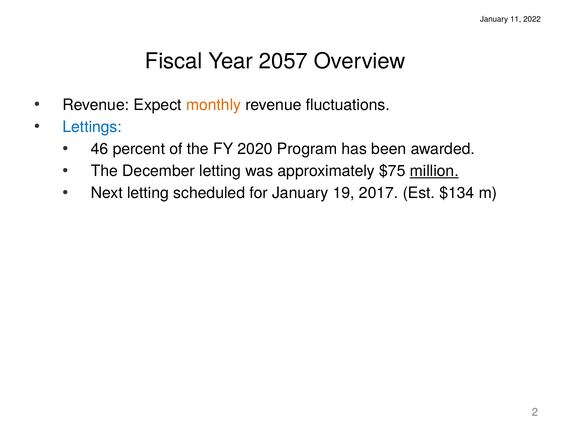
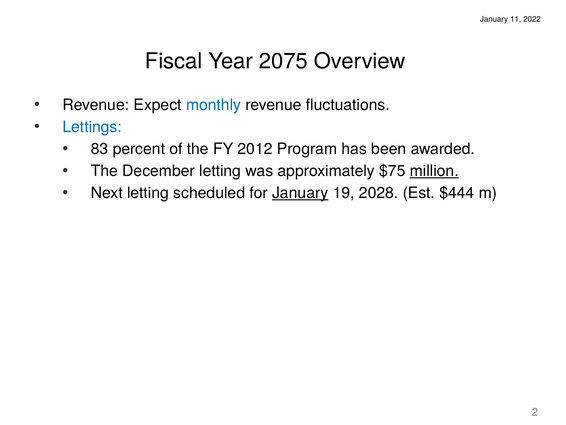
2057: 2057 -> 2075 (283, 61)
monthly colour: orange -> blue (214, 105)
46: 46 -> 83 (100, 149)
2020: 2020 -> 2012 (255, 149)
January underline: none -> present (300, 193)
2017: 2017 -> 2028 (379, 193)
$134: $134 -> $444 (457, 193)
